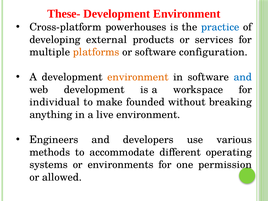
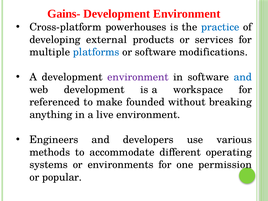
These-: These- -> Gains- (64, 14)
platforms colour: orange -> blue (96, 52)
configuration: configuration -> modifications (213, 52)
environment colour: orange -> purple (138, 77)
individual: individual -> referenced (55, 102)
allowed: allowed -> popular (62, 177)
